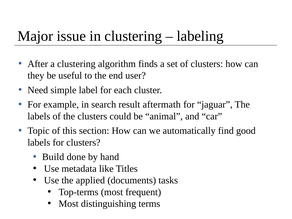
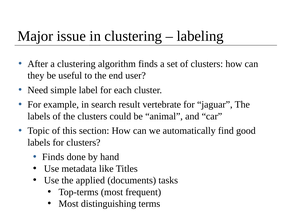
aftermath: aftermath -> vertebrate (162, 105)
Build: Build -> Finds (53, 157)
